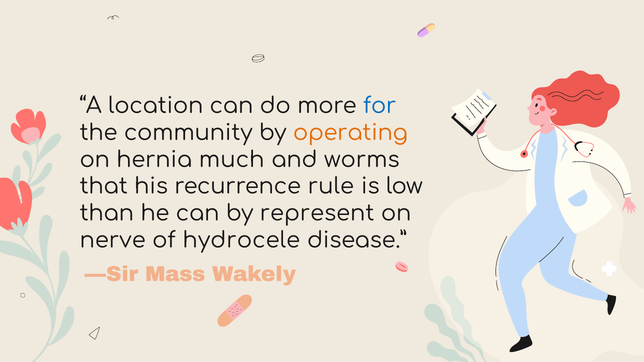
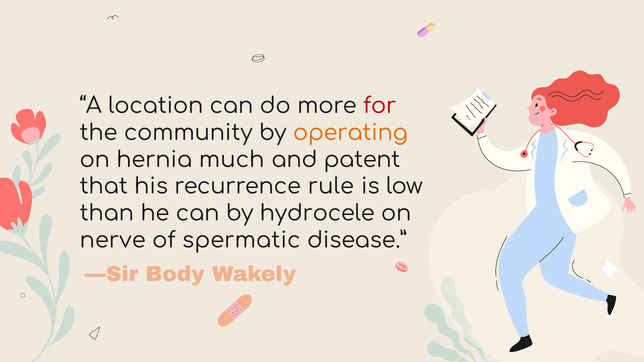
for colour: blue -> red (380, 106)
worms: worms -> patent (362, 160)
represent: represent -> hydrocele (317, 213)
hydrocele: hydrocele -> spermatic (241, 240)
Mass: Mass -> Body (175, 274)
